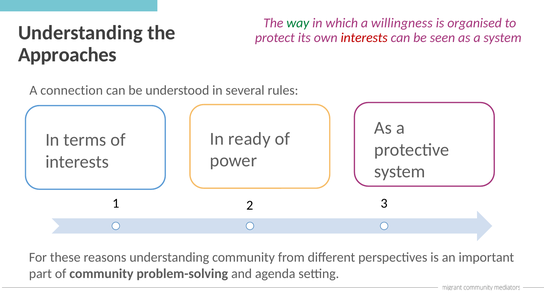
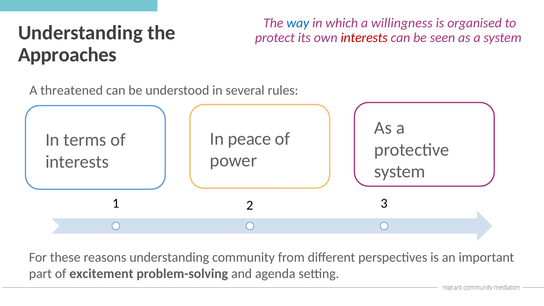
way colour: green -> blue (298, 23)
connection: connection -> threatened (72, 90)
ready: ready -> peace (249, 139)
of community: community -> excitement (101, 274)
